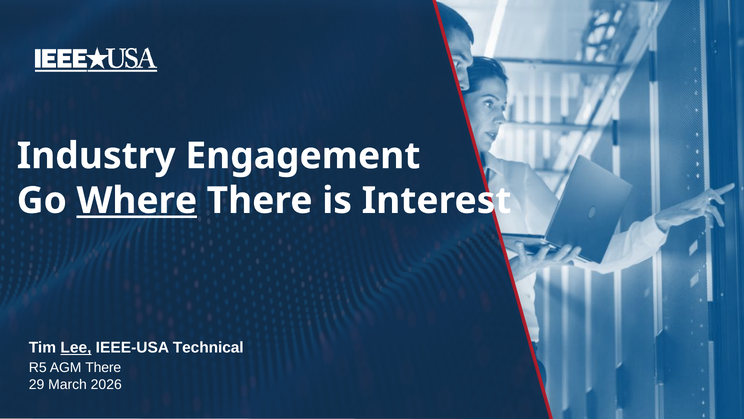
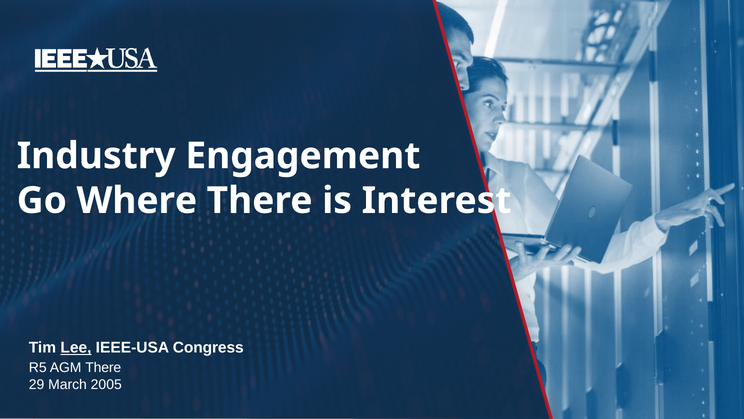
Where underline: present -> none (137, 200)
Technical: Technical -> Congress (208, 347)
2026: 2026 -> 2005 (106, 384)
